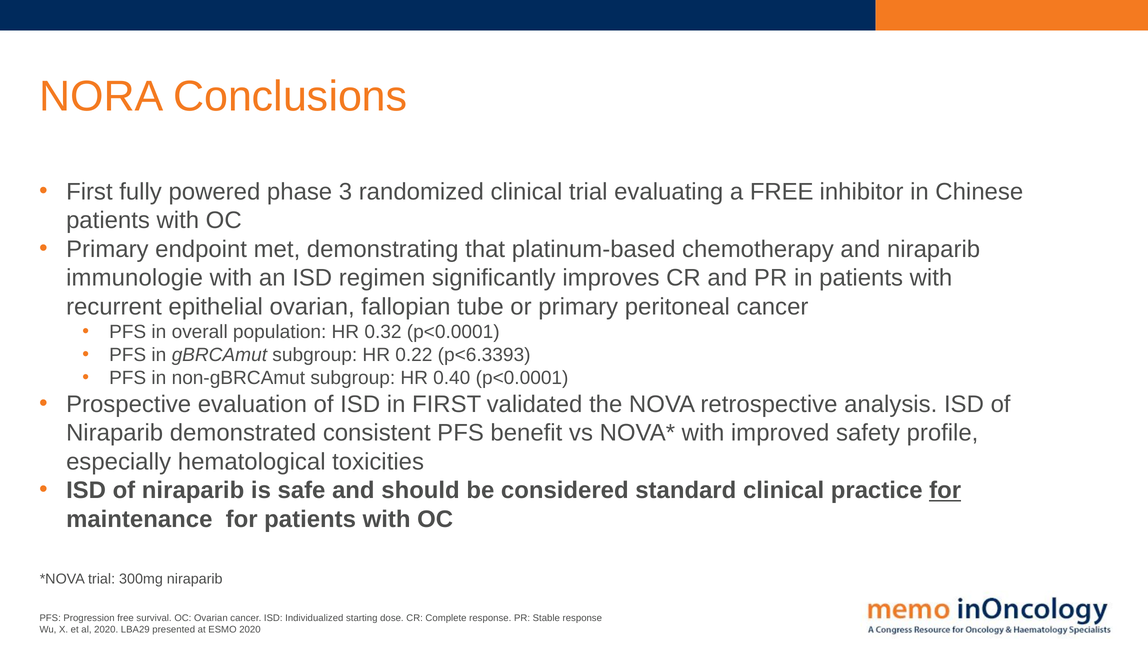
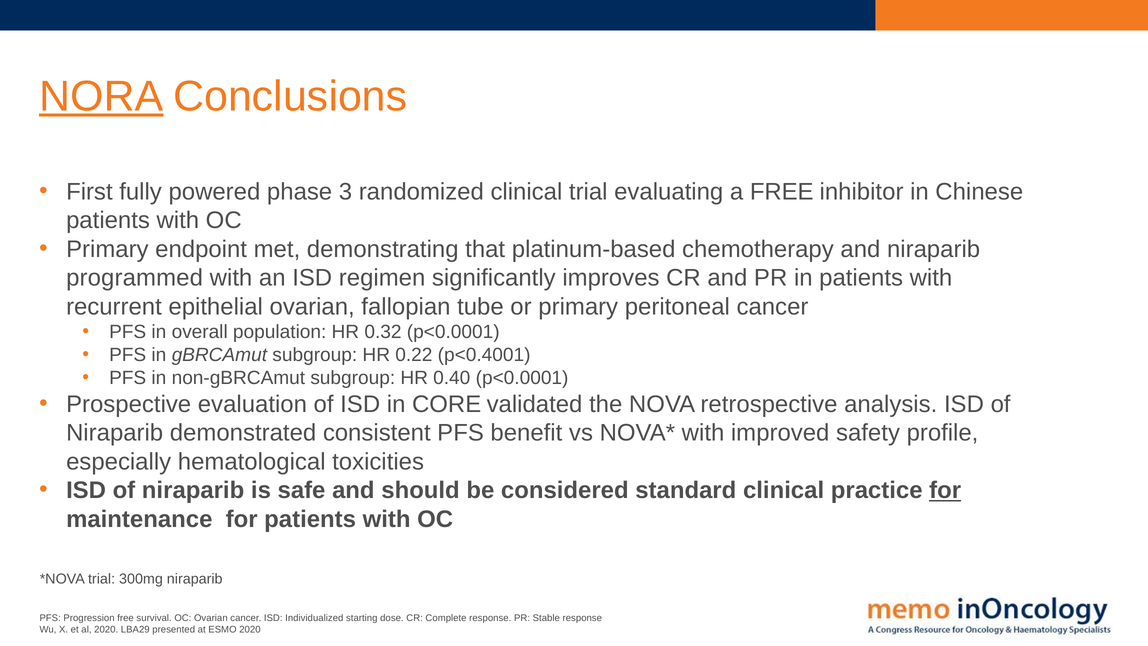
NORA underline: none -> present (101, 96)
immunologie: immunologie -> programmed (135, 278)
p<6.3393: p<6.3393 -> p<0.4001 (484, 355)
in FIRST: FIRST -> CORE (447, 404)
